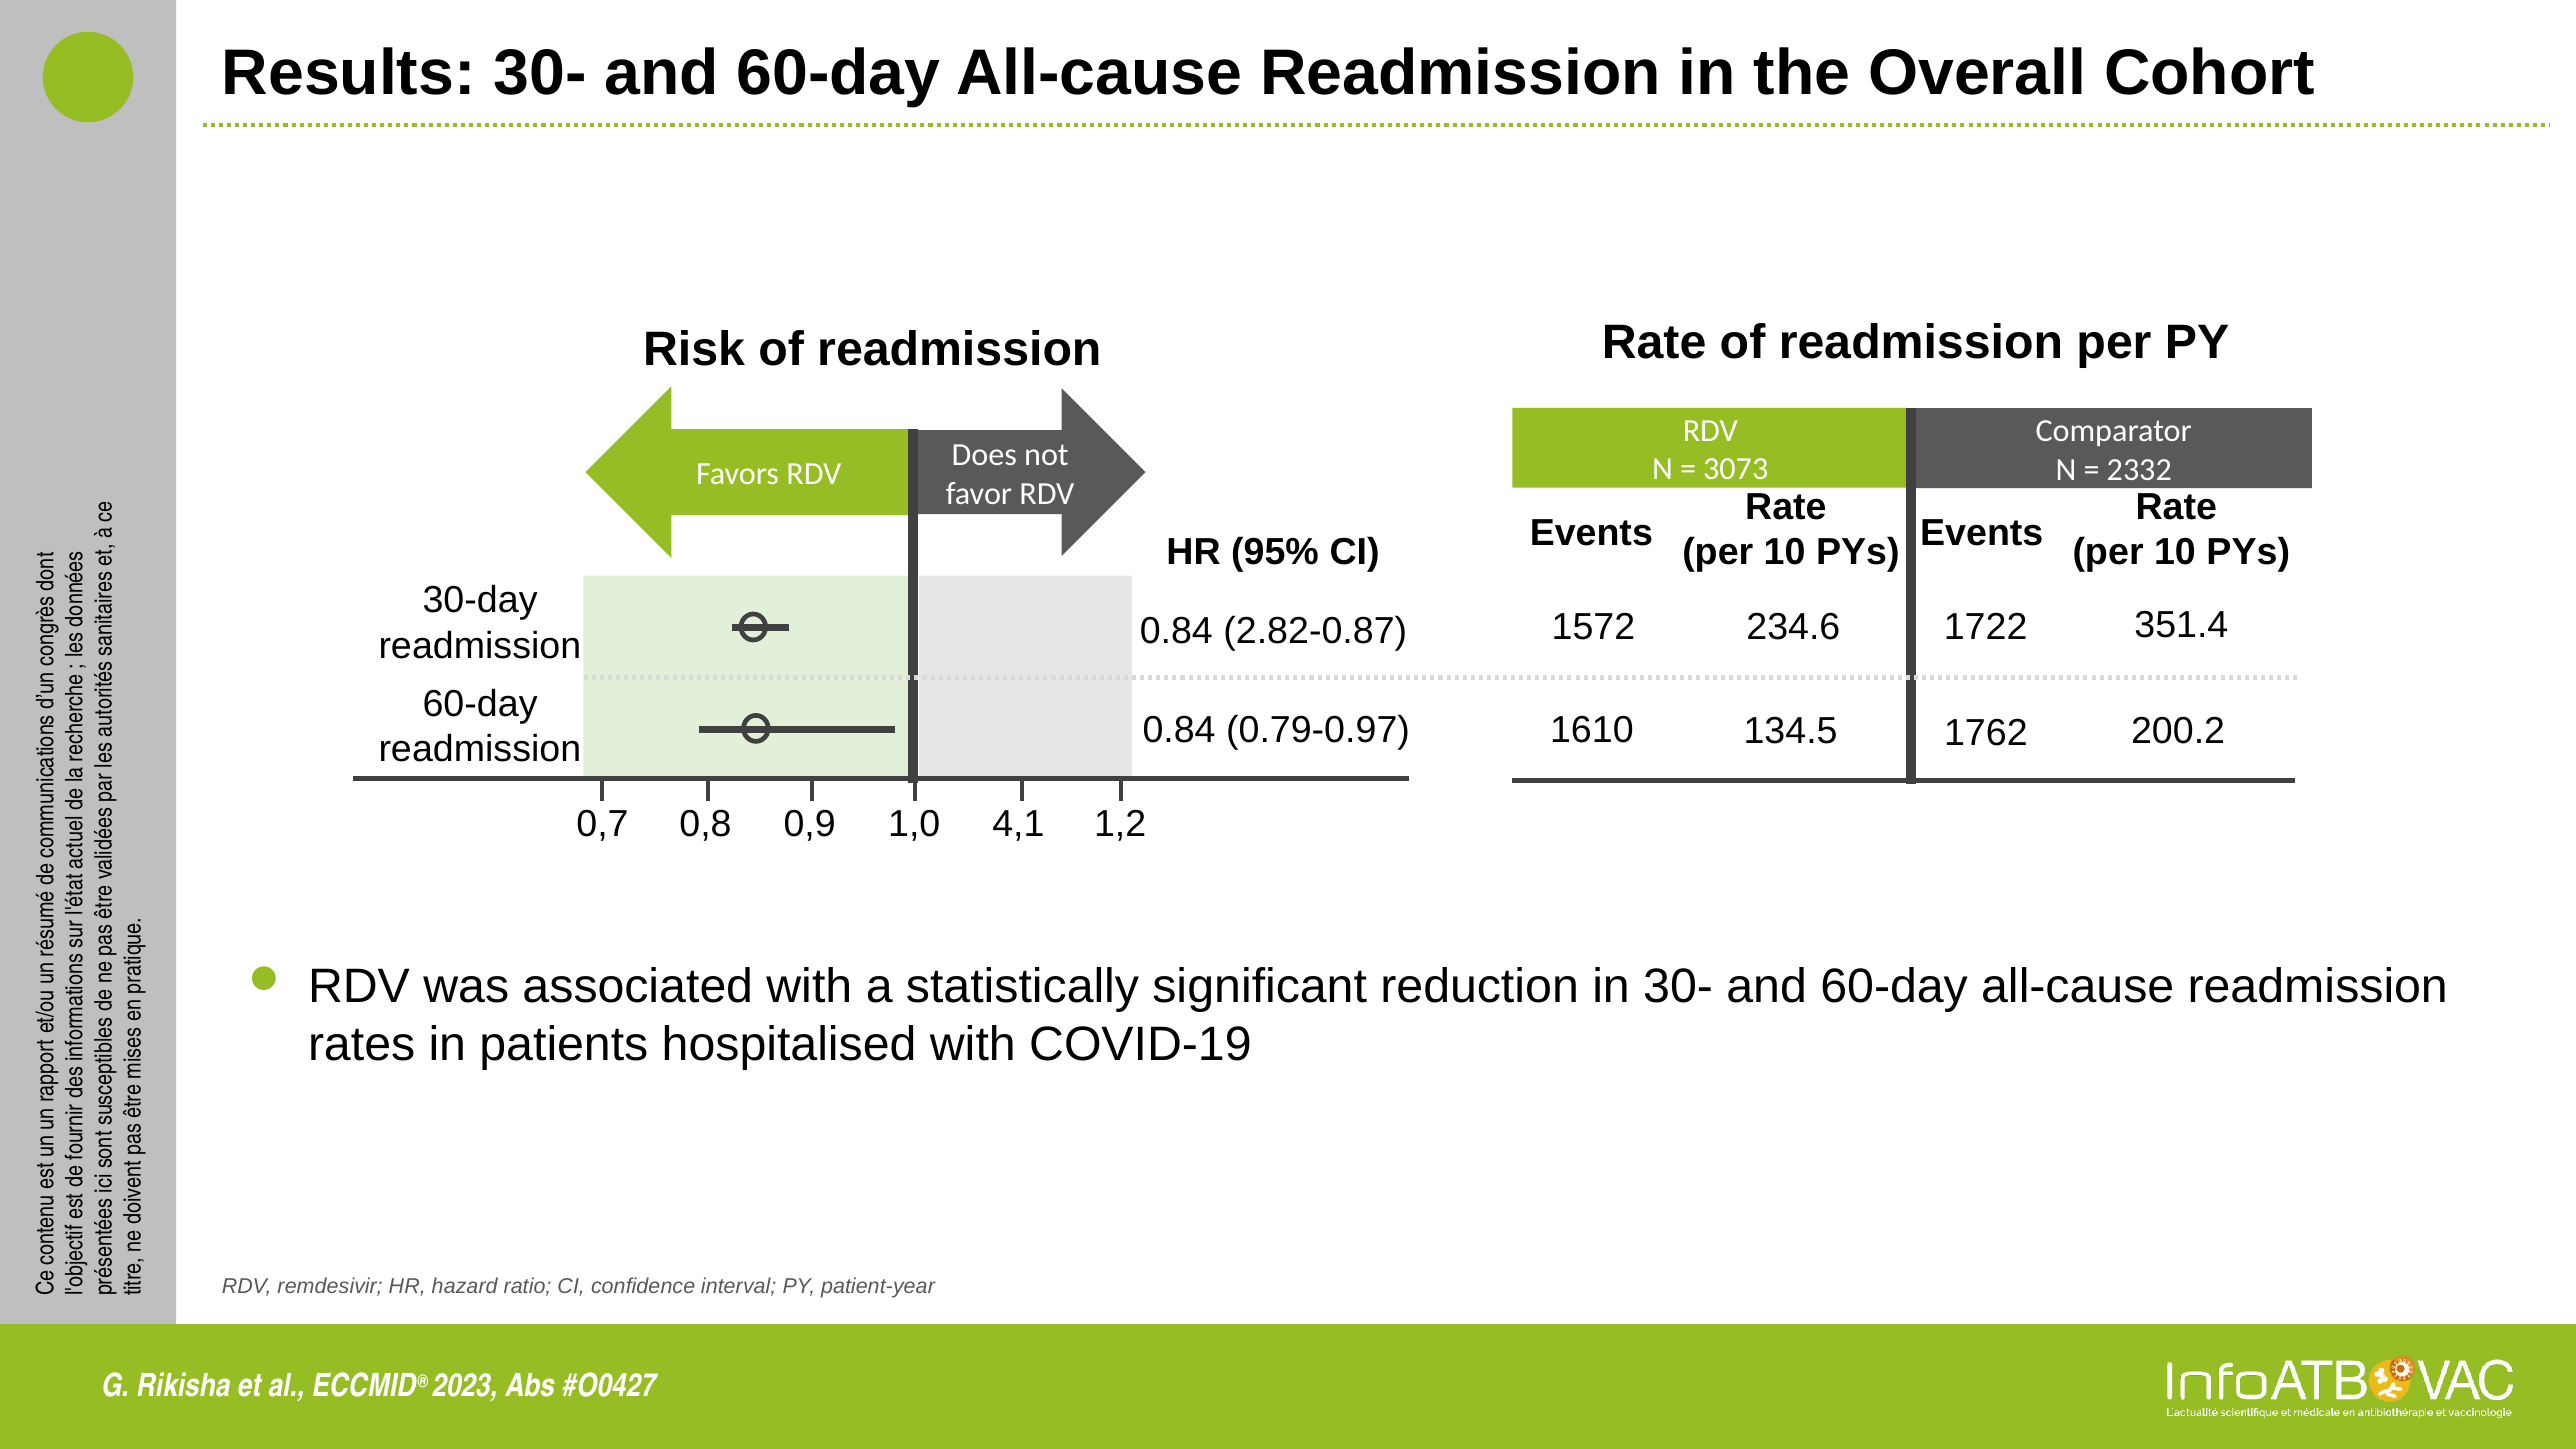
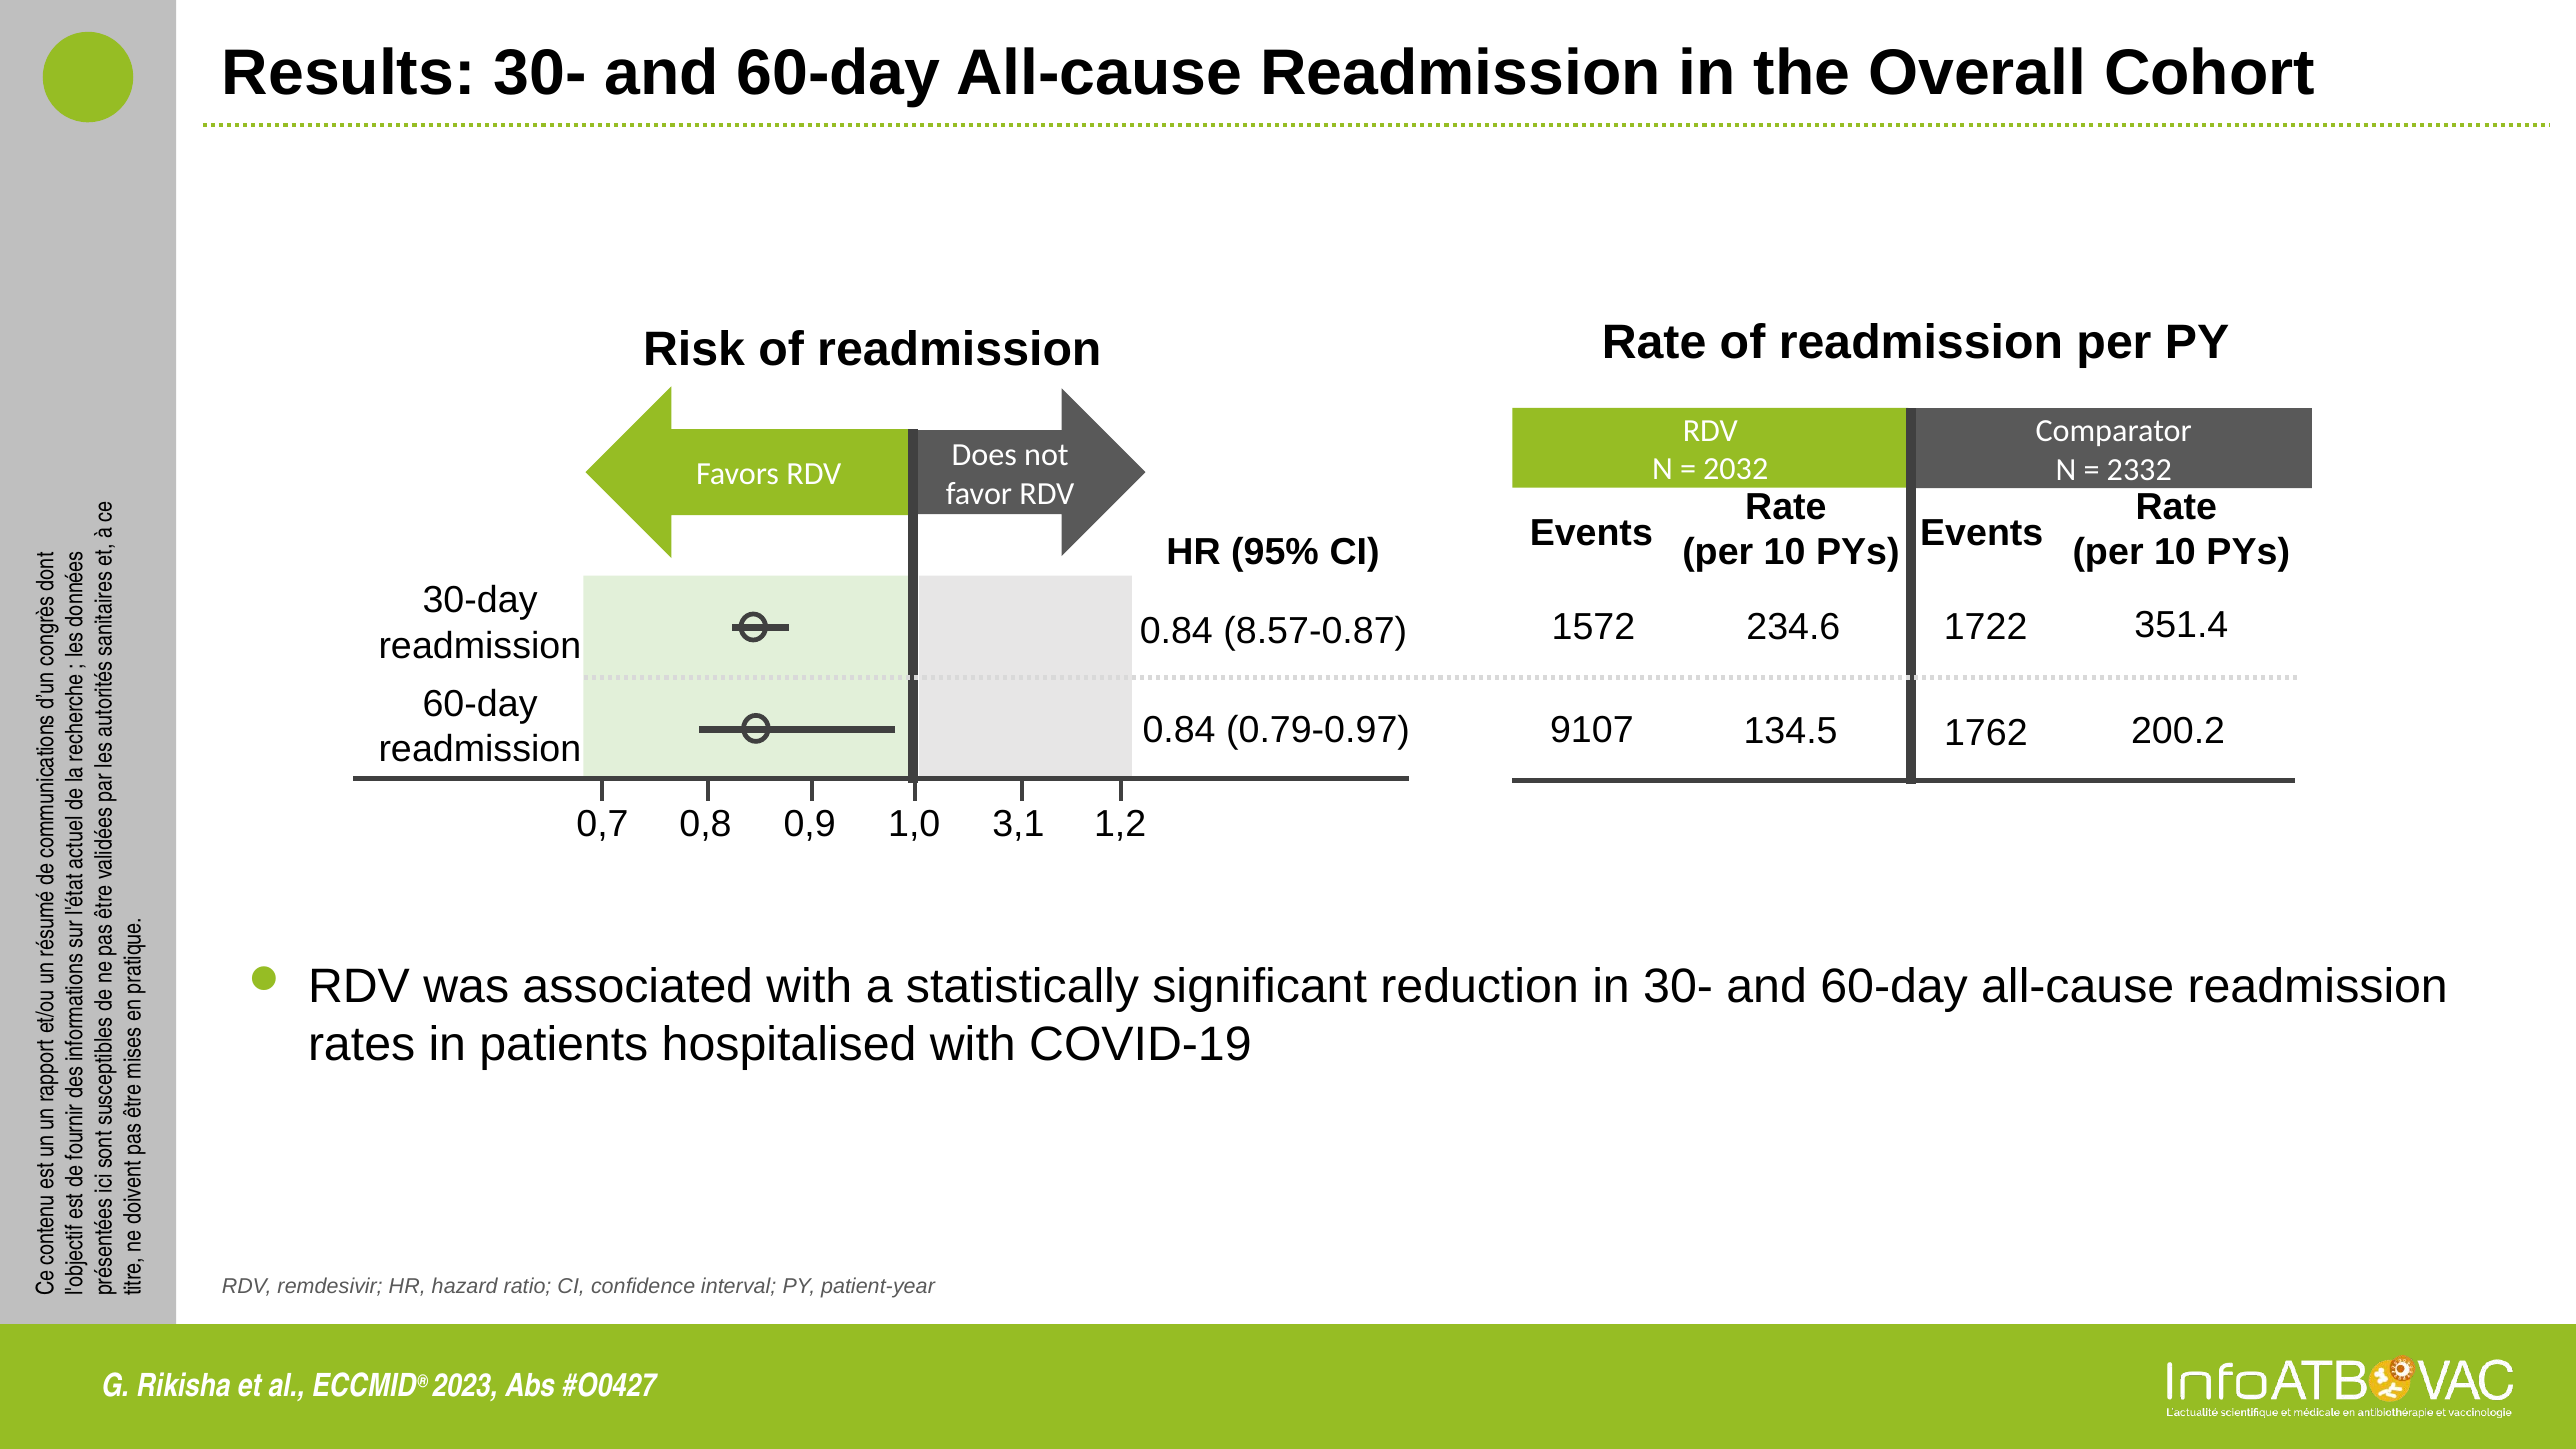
3073: 3073 -> 2032 (1736, 469)
2.82-0.87: 2.82-0.87 -> 8.57-0.87 (1315, 631)
1610: 1610 -> 9107 (1592, 730)
4,1: 4,1 -> 3,1 (1018, 824)
